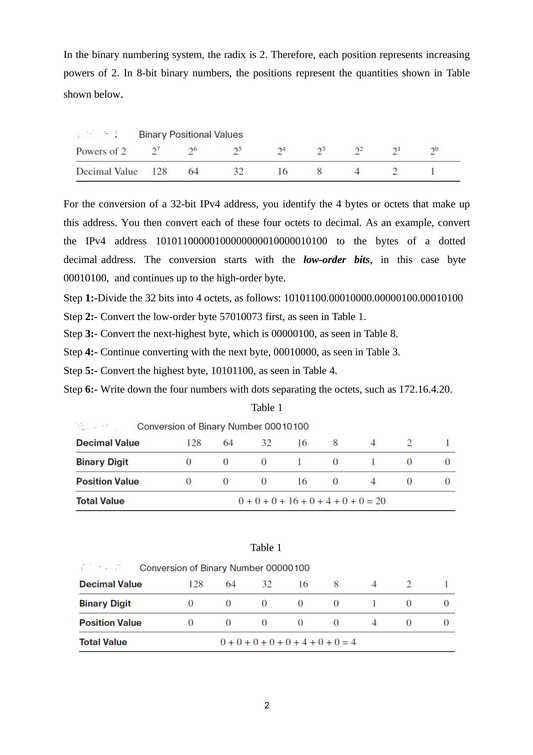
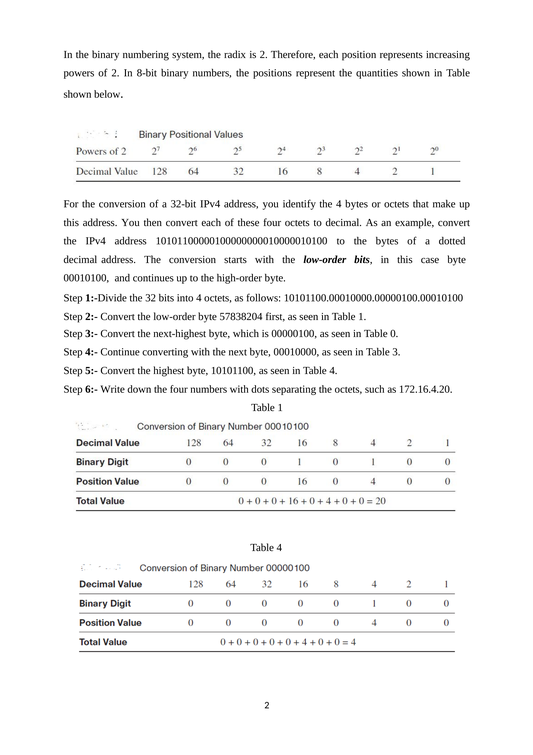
57010073: 57010073 -> 57838204 (241, 316)
8: 8 -> 0 (394, 333)
1: 1 -> 4 (279, 547)
